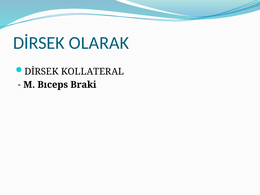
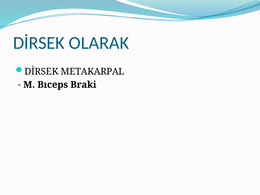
KOLLATERAL: KOLLATERAL -> METAKARPAL (93, 72)
